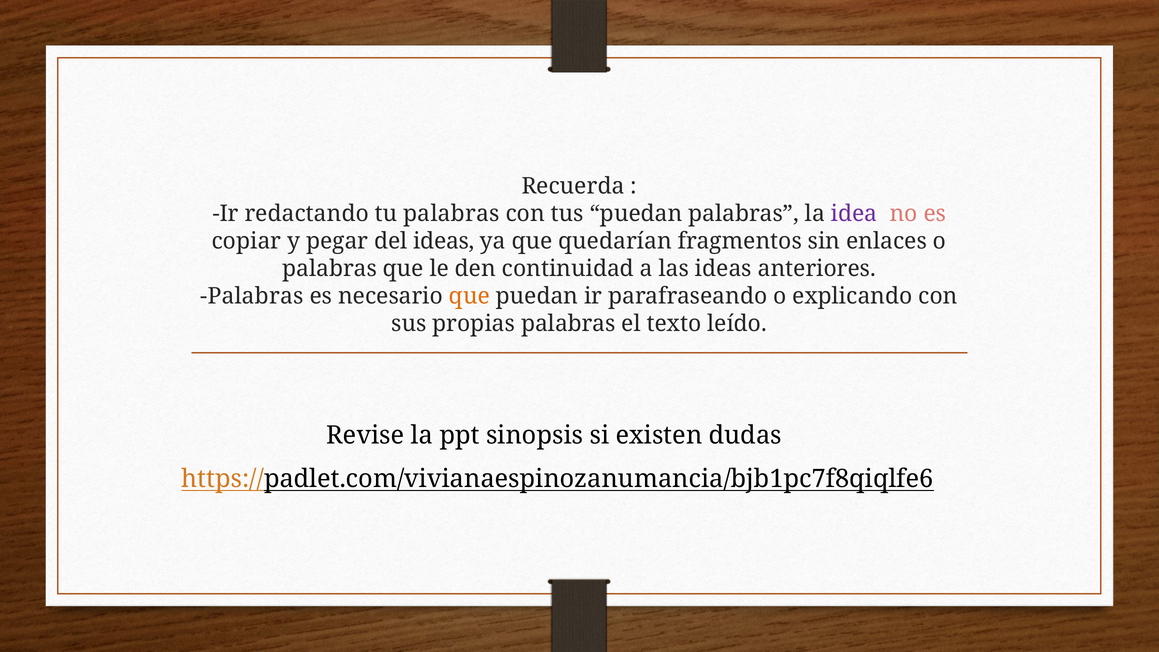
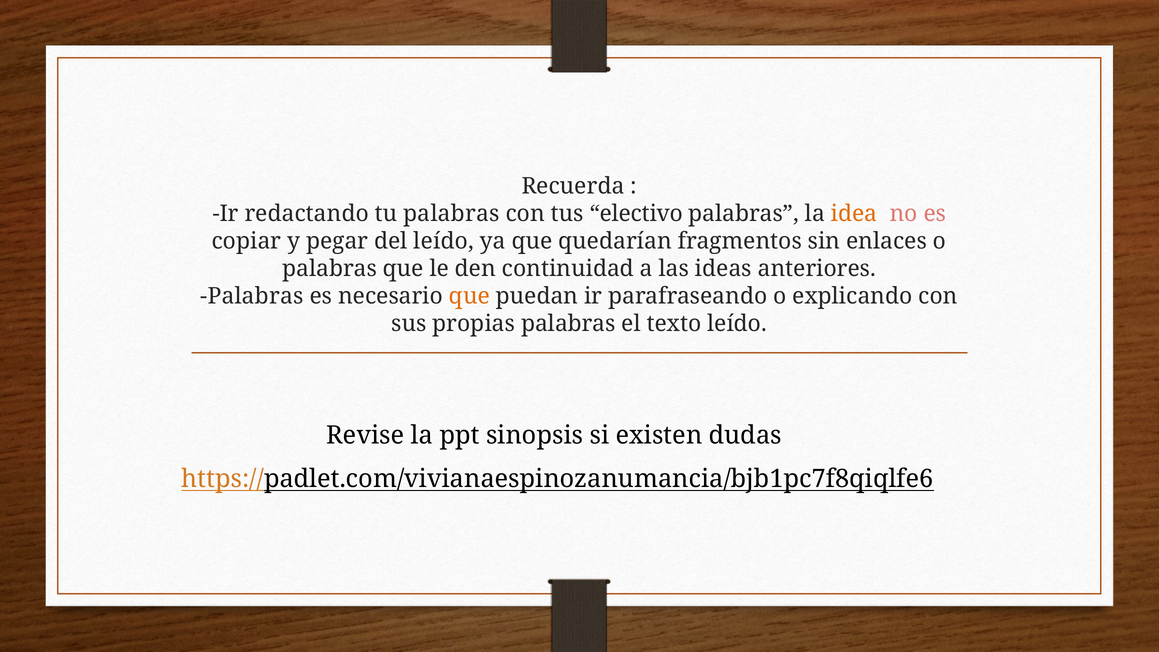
tus puedan: puedan -> electivo (636, 214)
idea colour: purple -> orange (854, 214)
del ideas: ideas -> leído (444, 241)
